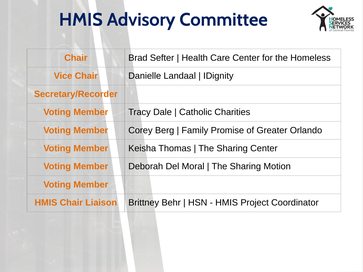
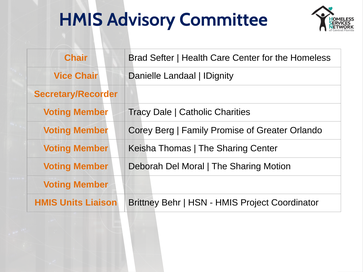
HMIS Chair: Chair -> Units (71, 203)
